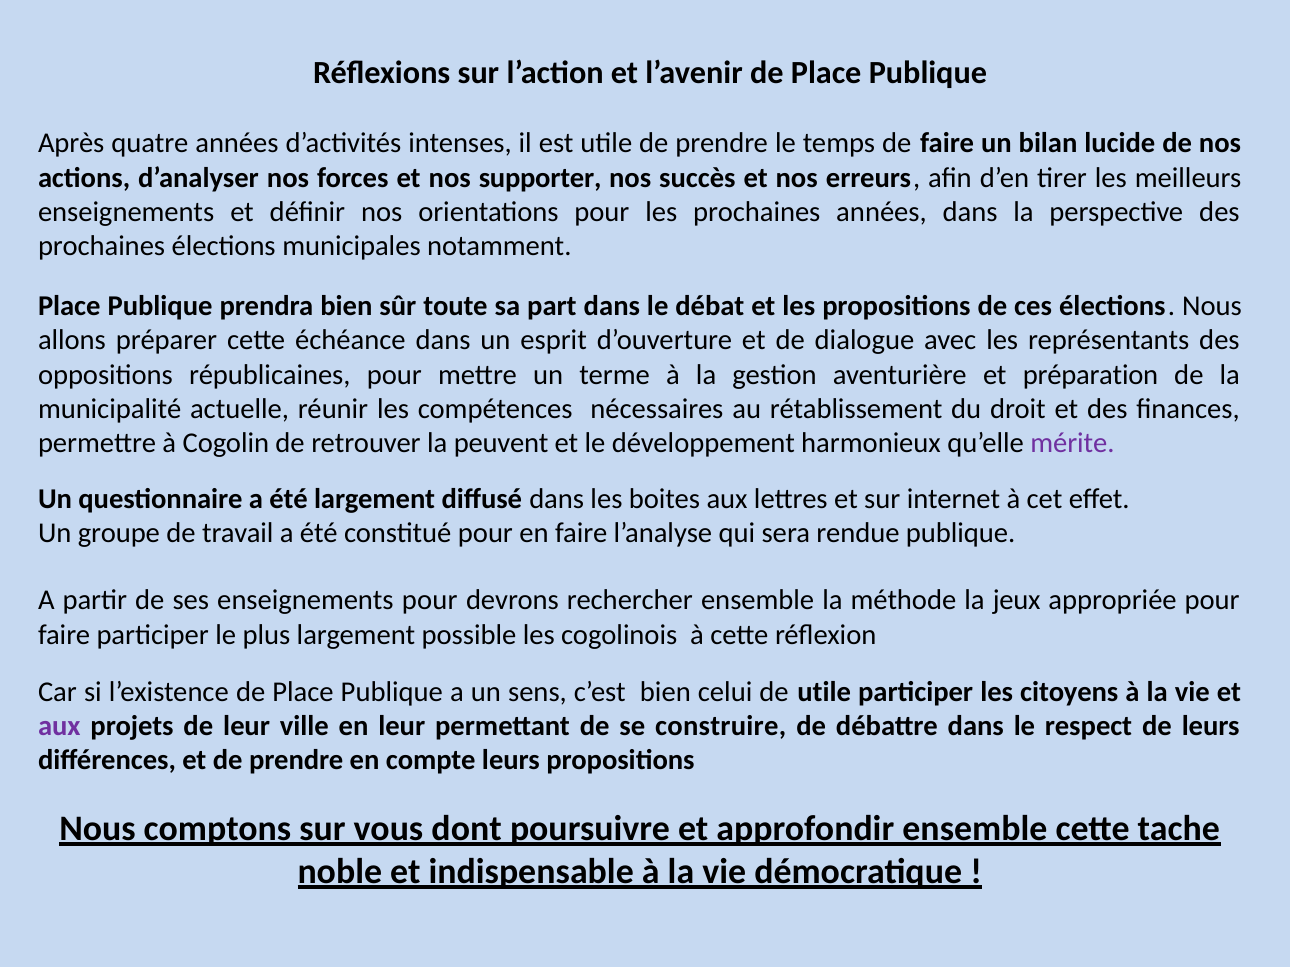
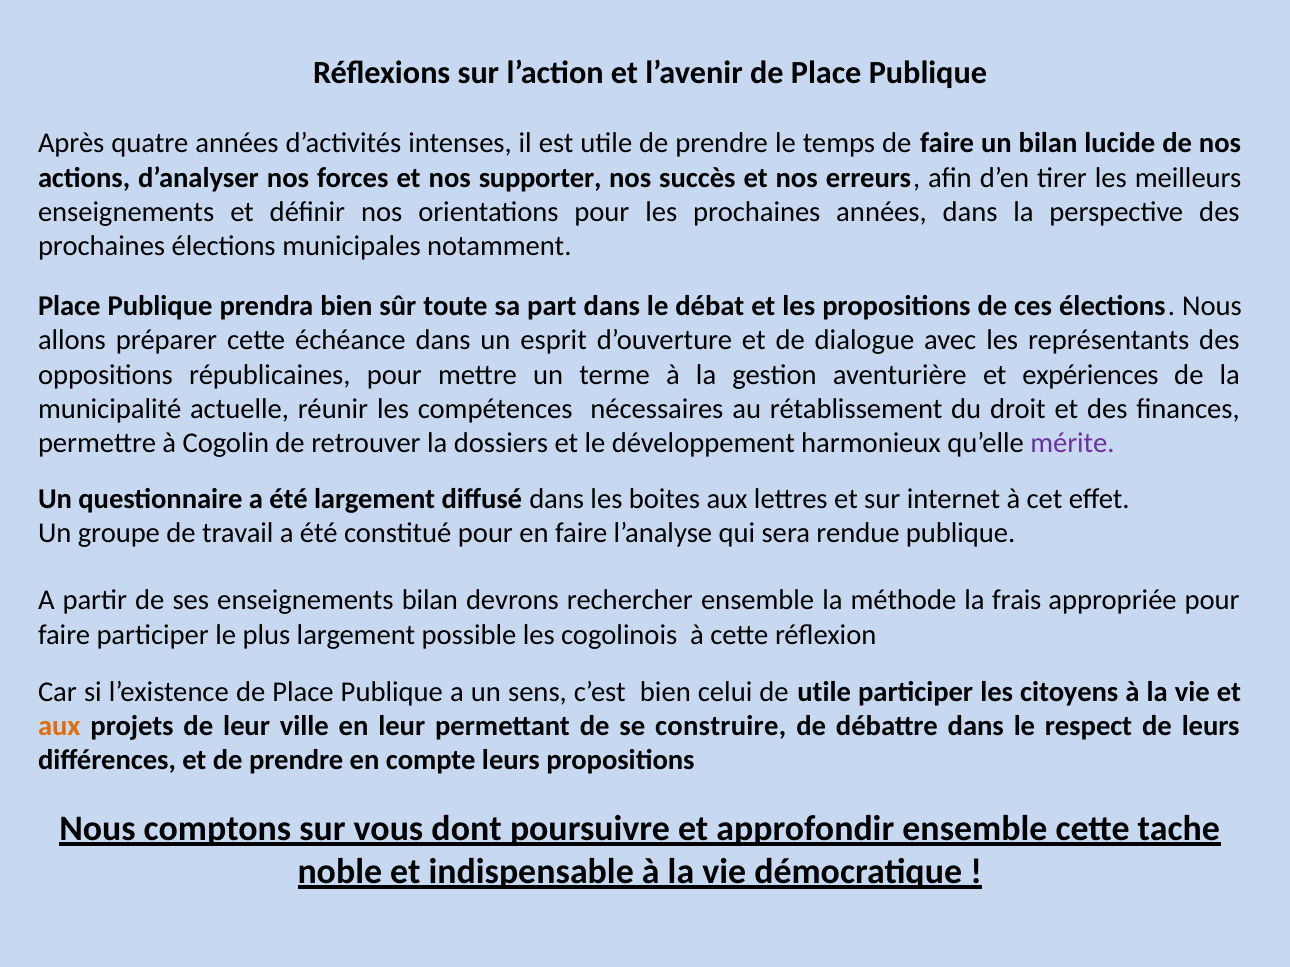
préparation: préparation -> expériences (1091, 375)
peuvent: peuvent -> dossiers (501, 444)
enseignements pour: pour -> bilan (430, 601)
jeux: jeux -> frais (1017, 601)
aux colour: purple -> orange (59, 727)
